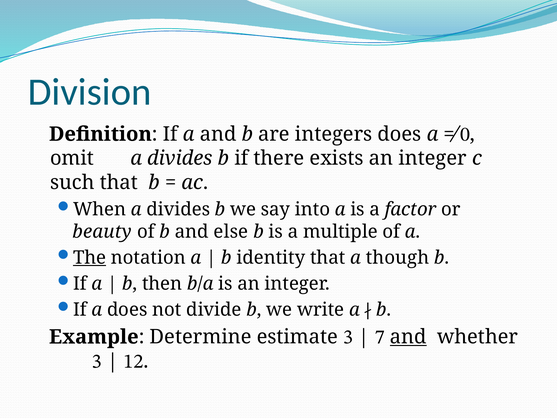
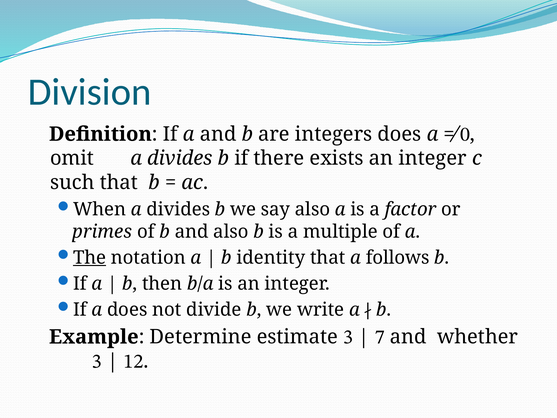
say into: into -> also (312, 209)
beauty: beauty -> primes (102, 231)
and else: else -> also (231, 231)
though: though -> follows (398, 257)
and underline: present -> none (408, 337)
